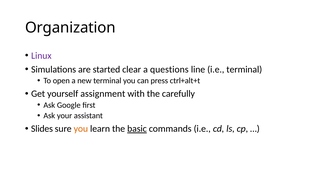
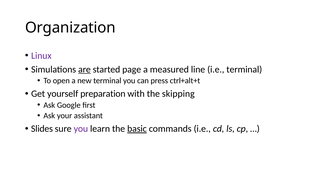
are underline: none -> present (84, 69)
clear: clear -> page (132, 69)
questions: questions -> measured (169, 69)
assignment: assignment -> preparation (103, 94)
carefully: carefully -> skipping (178, 94)
you colour: orange -> purple (81, 128)
